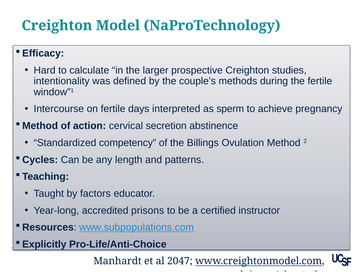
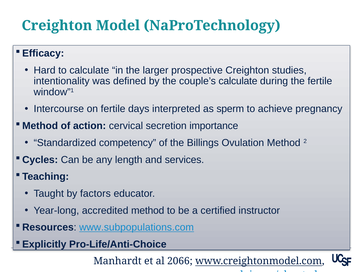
couple’s methods: methods -> calculate (238, 81)
abstinence: abstinence -> importance (214, 126)
patterns: patterns -> services (184, 159)
accredited prisons: prisons -> method (148, 210)
2047: 2047 -> 2066 (180, 261)
